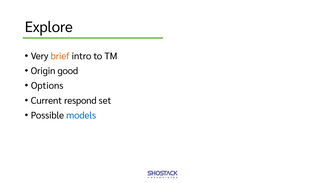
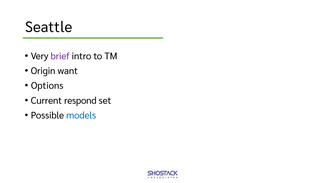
Explore: Explore -> Seattle (49, 27)
brief colour: orange -> purple (60, 56)
good: good -> want (68, 71)
